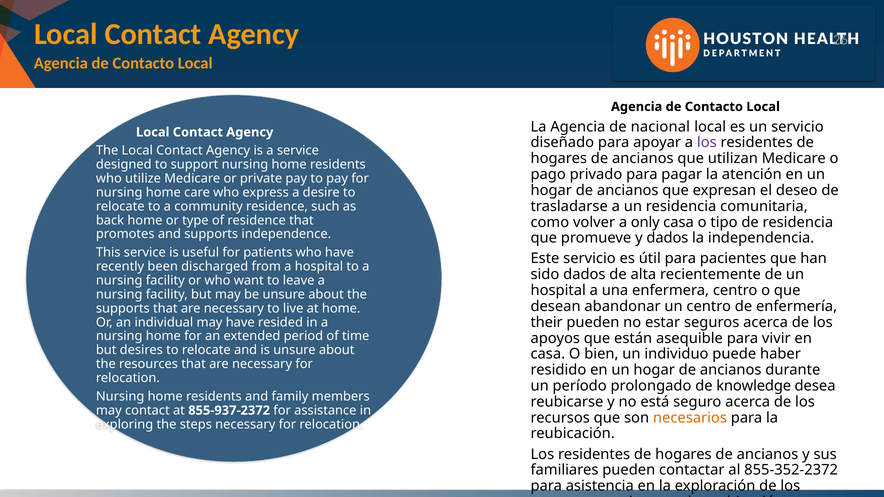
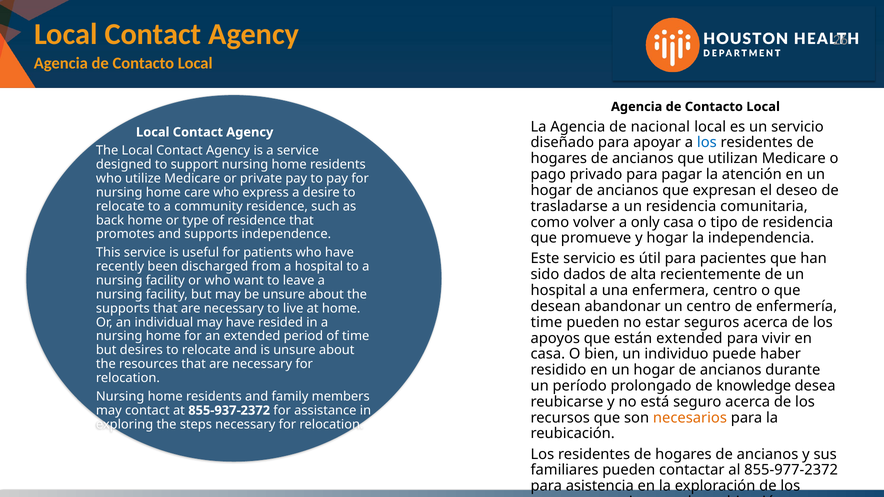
los colour: purple -> blue (707, 143)
y dados: dados -> hogar (667, 238)
their: their -> time (546, 322)
están asequible: asequible -> extended (689, 338)
855-352-2372: 855-352-2372 -> 855-977-2372 (791, 470)
